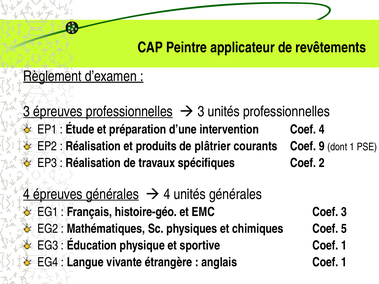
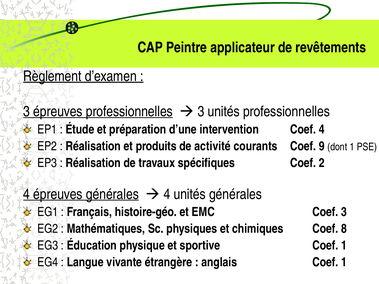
plâtrier: plâtrier -> activité (213, 146)
5: 5 -> 8 (344, 229)
